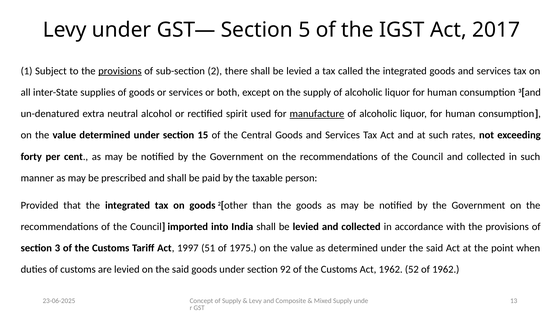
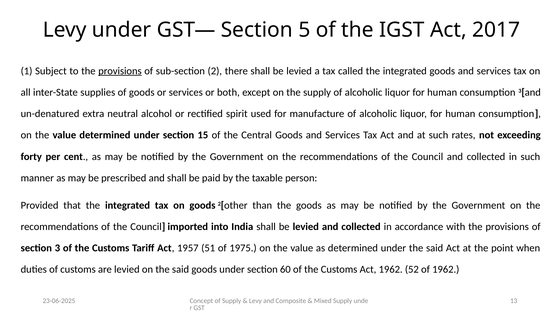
manufacture underline: present -> none (317, 114)
1997: 1997 -> 1957 (188, 248)
92: 92 -> 60 (285, 269)
